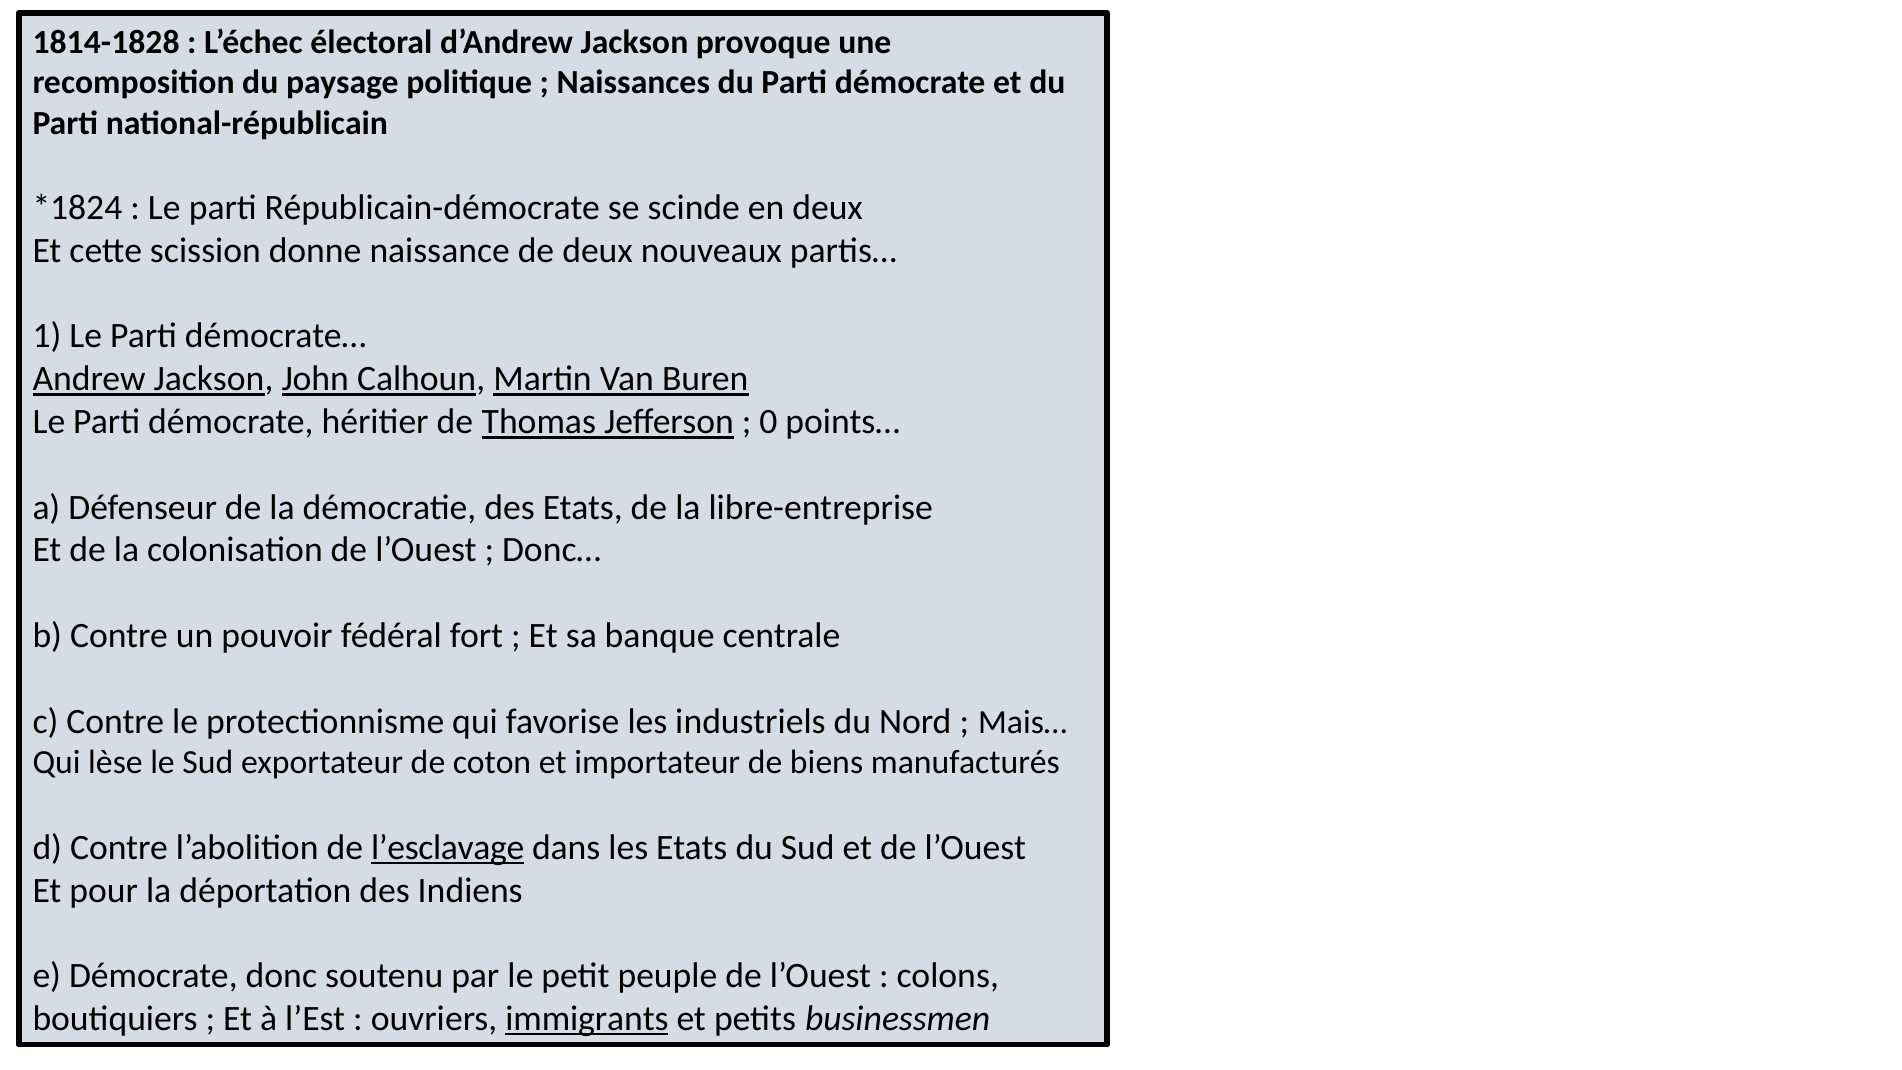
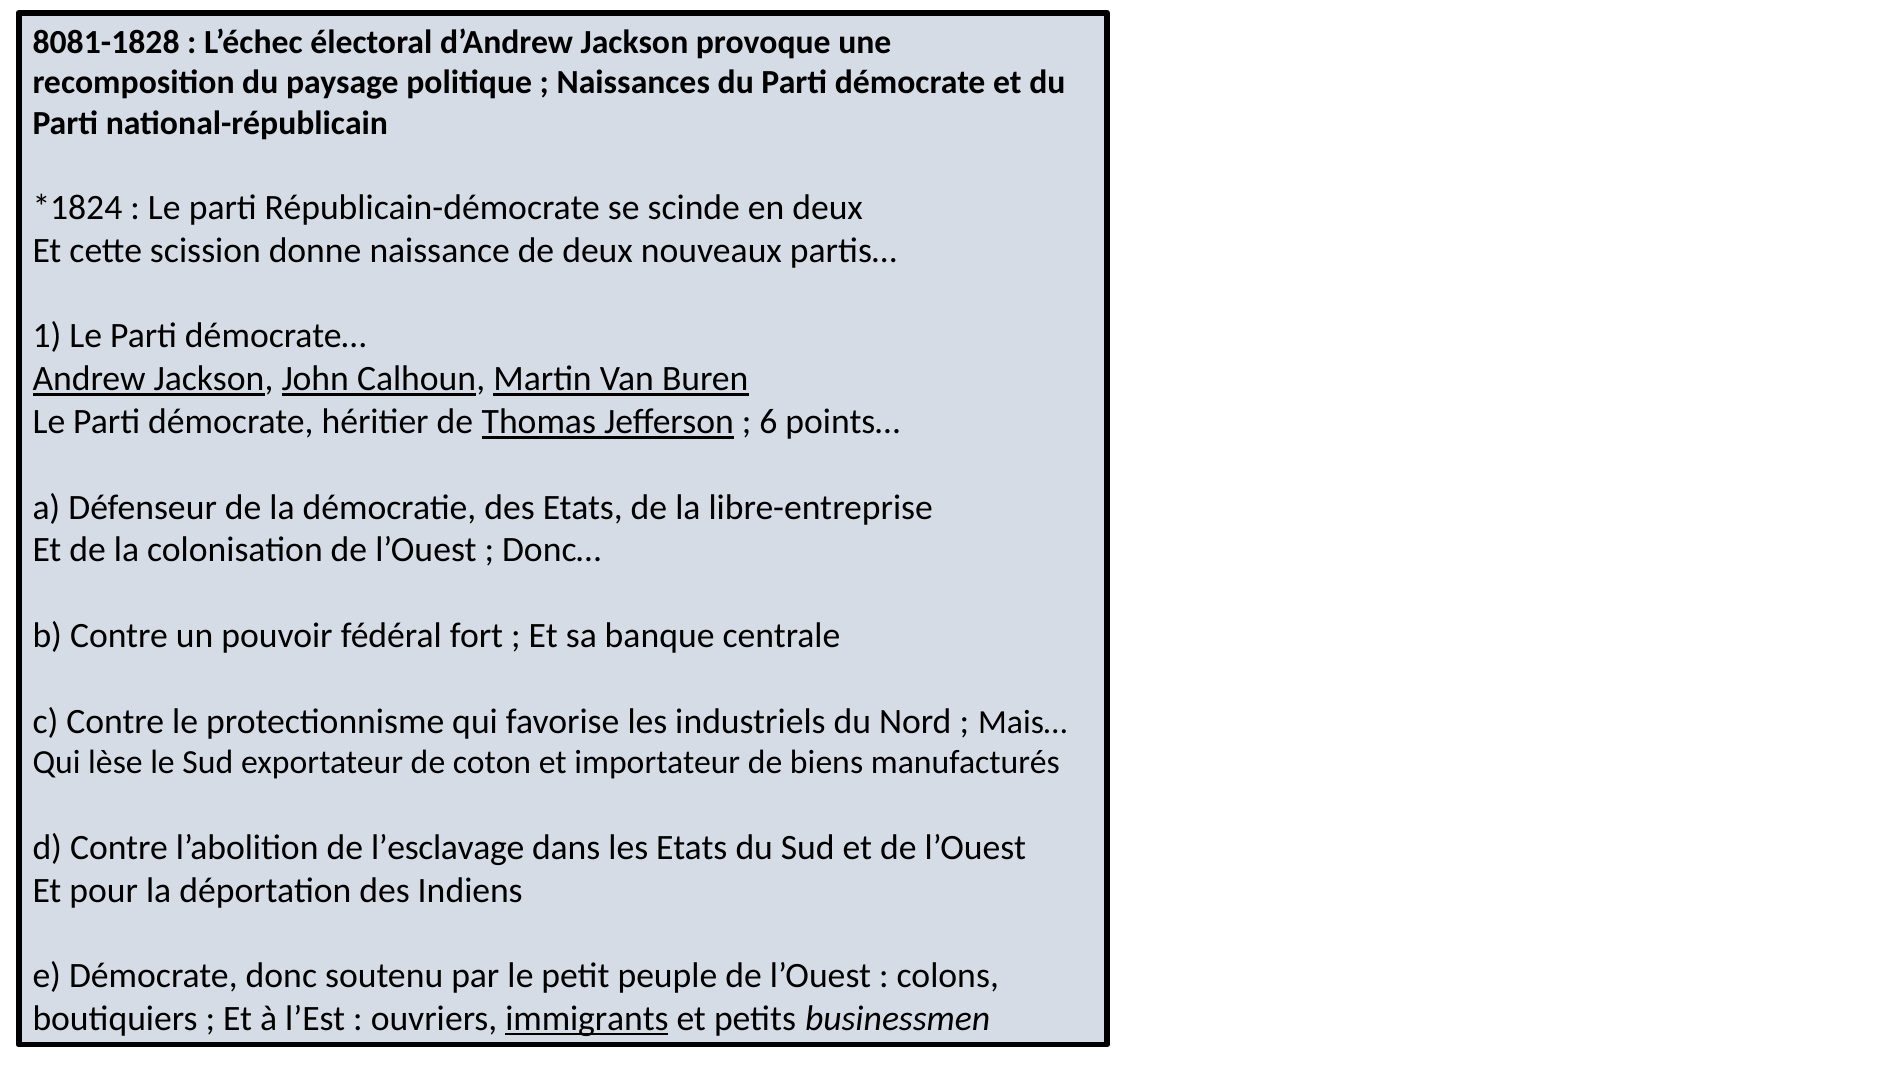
1814-1828: 1814-1828 -> 8081-1828 (106, 42)
0: 0 -> 6 (768, 422)
l’esclavage underline: present -> none (448, 847)
